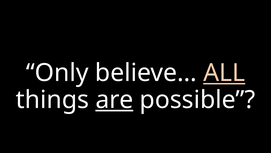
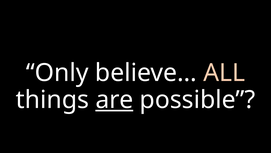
ALL underline: present -> none (224, 73)
